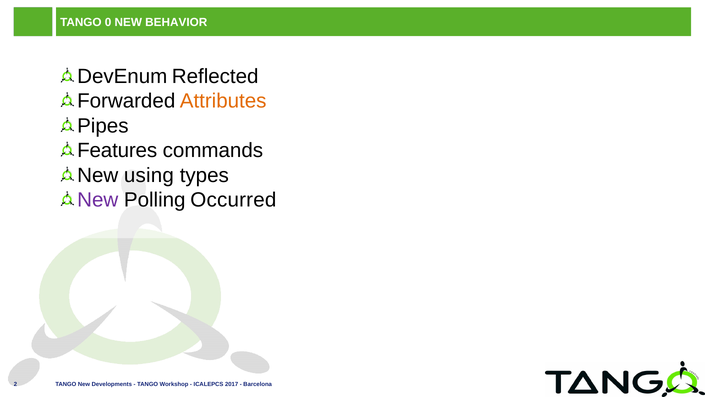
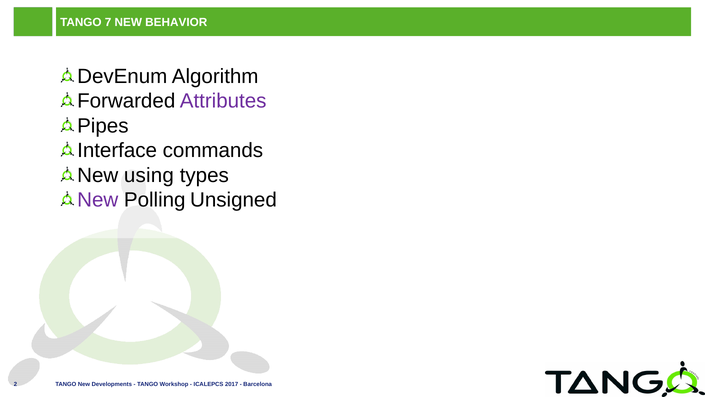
0: 0 -> 7 (108, 22)
Reflected: Reflected -> Algorithm (215, 76)
Attributes colour: orange -> purple (223, 101)
Features: Features -> Interface (117, 150)
Occurred: Occurred -> Unsigned (233, 200)
